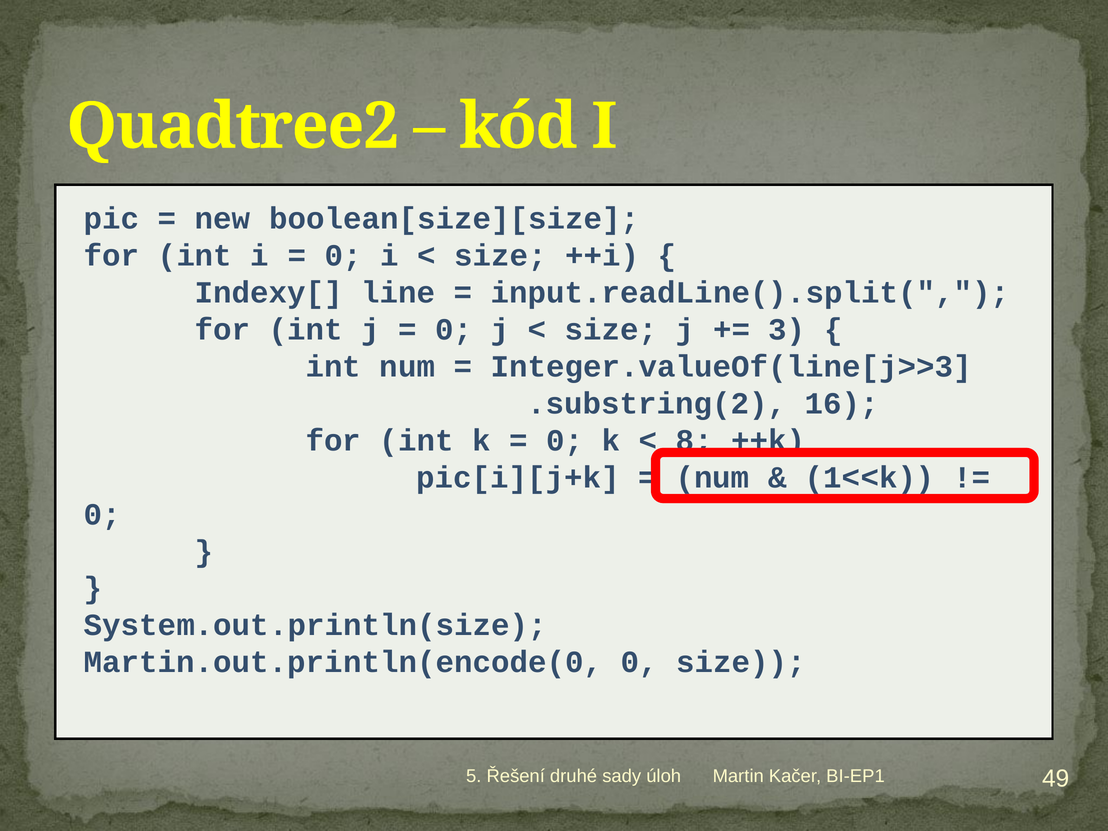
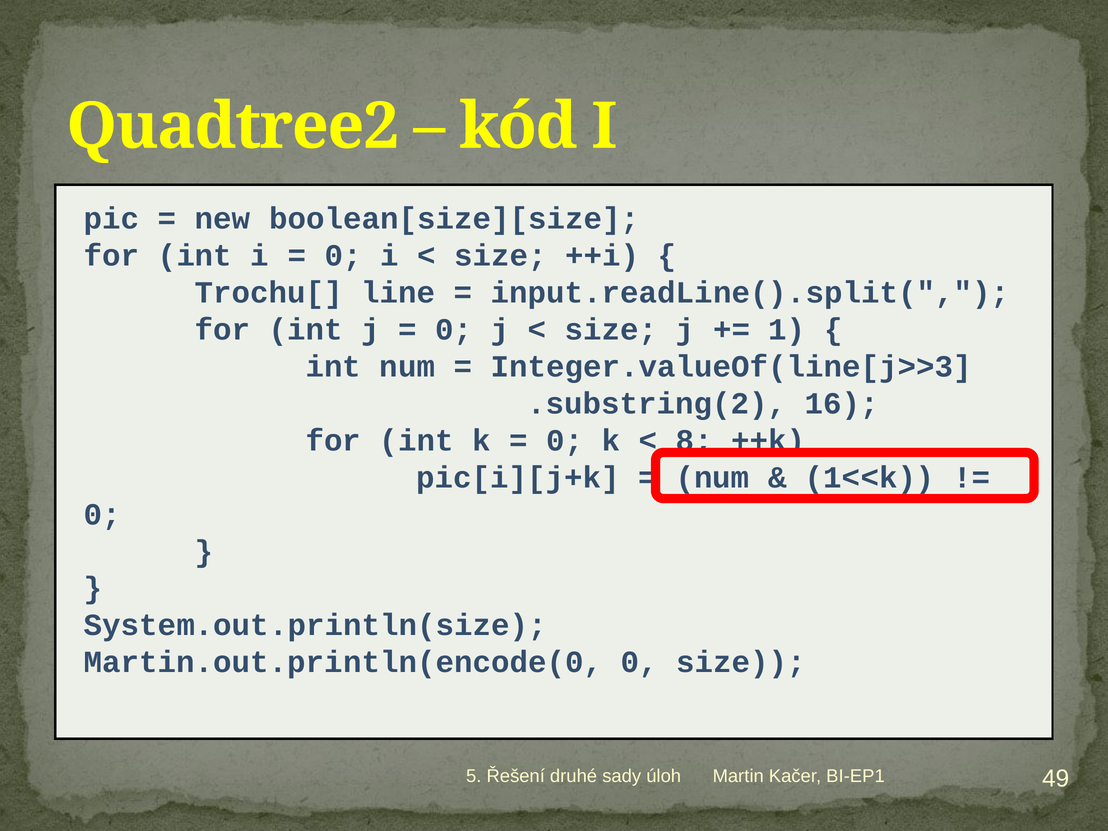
Indexy[: Indexy[ -> Trochu[ (269, 292)
3: 3 -> 1 (787, 329)
